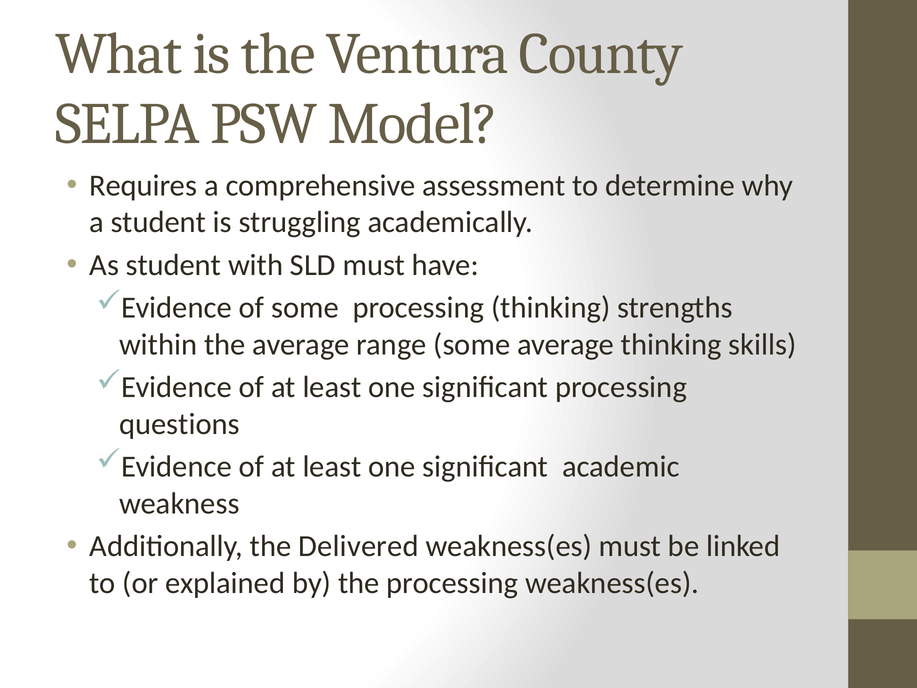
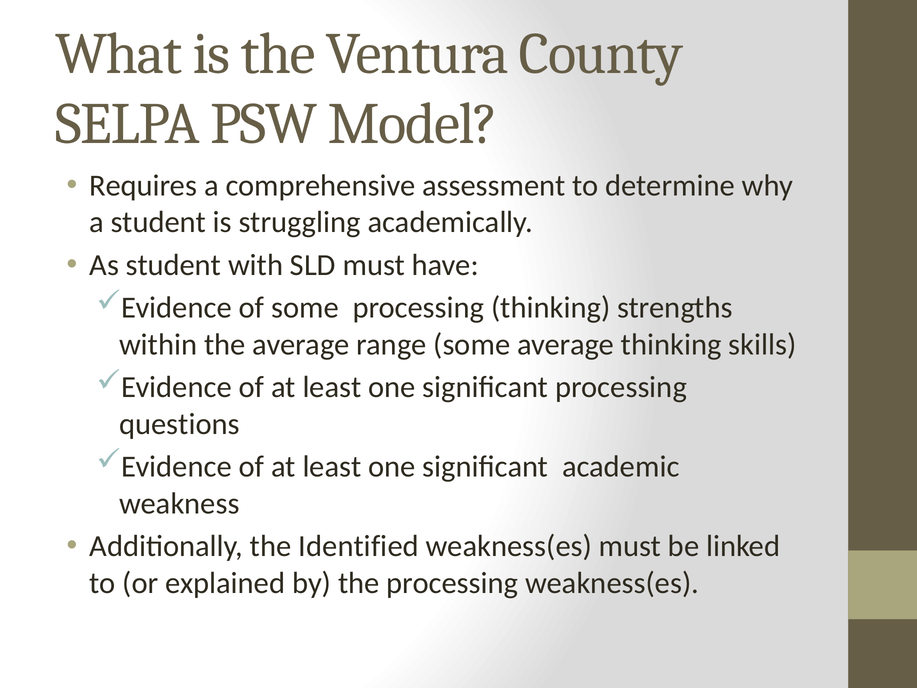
Delivered: Delivered -> Identified (359, 546)
